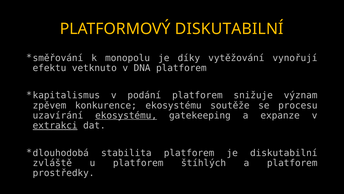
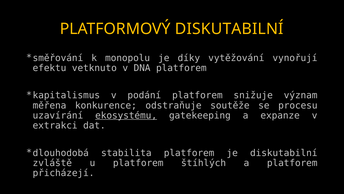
zpěvem: zpěvem -> měřena (50, 105)
konkurence ekosystému: ekosystému -> odstraňuje (174, 105)
extrakci underline: present -> none (55, 125)
prostředky: prostředky -> přicházejí (64, 173)
